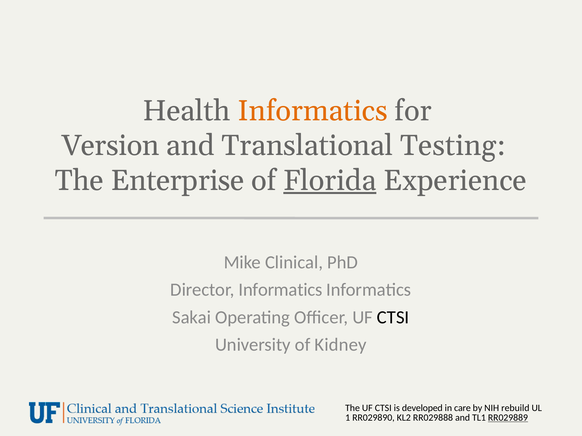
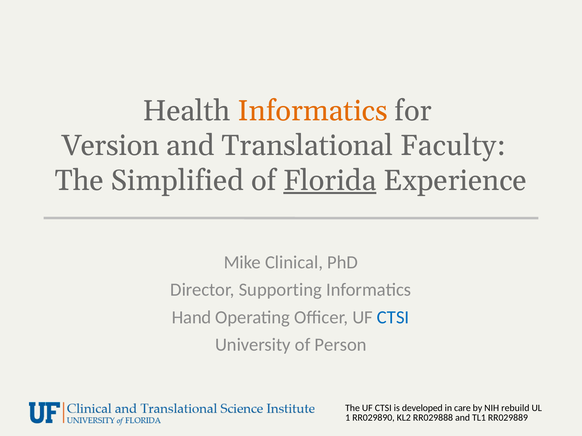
Testing: Testing -> Faculty (453, 146)
Enterprise: Enterprise -> Simplified (177, 181)
Director Informatics: Informatics -> Supporting (280, 290)
Sakai: Sakai -> Hand (192, 318)
CTSI colour: black -> blue (393, 318)
Kidney: Kidney -> Person (341, 345)
RR029889 underline: present -> none (508, 418)
